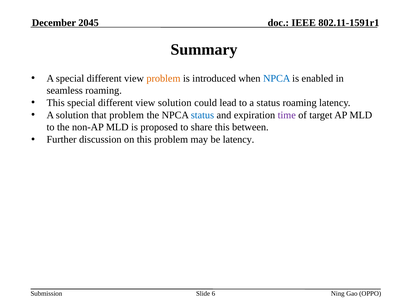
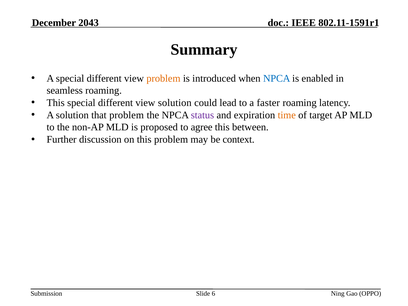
2045: 2045 -> 2043 (89, 23)
a status: status -> faster (268, 103)
status colour: blue -> purple (202, 115)
time colour: purple -> orange (287, 115)
share: share -> agree (202, 127)
be latency: latency -> context (239, 140)
